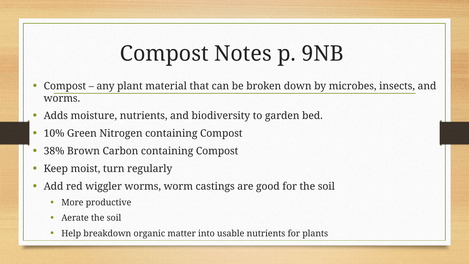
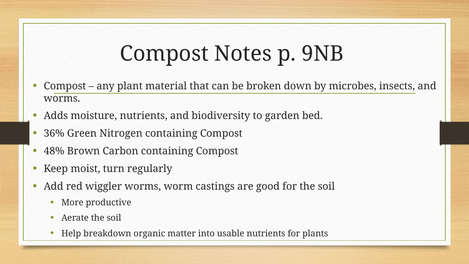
10%: 10% -> 36% (54, 133)
38%: 38% -> 48% (54, 151)
